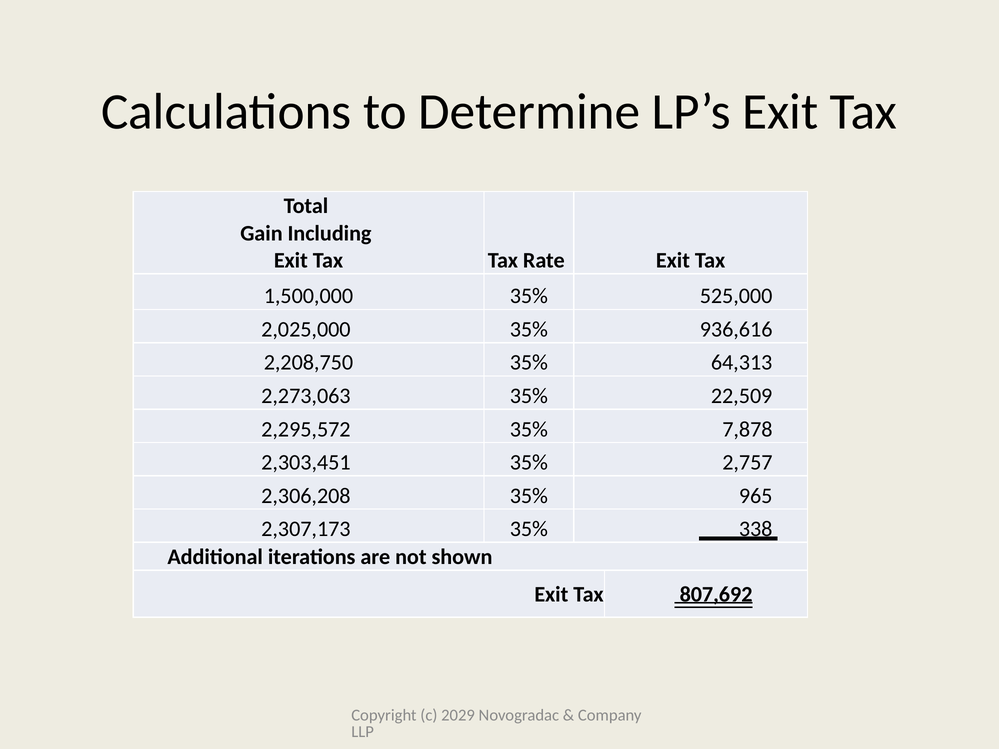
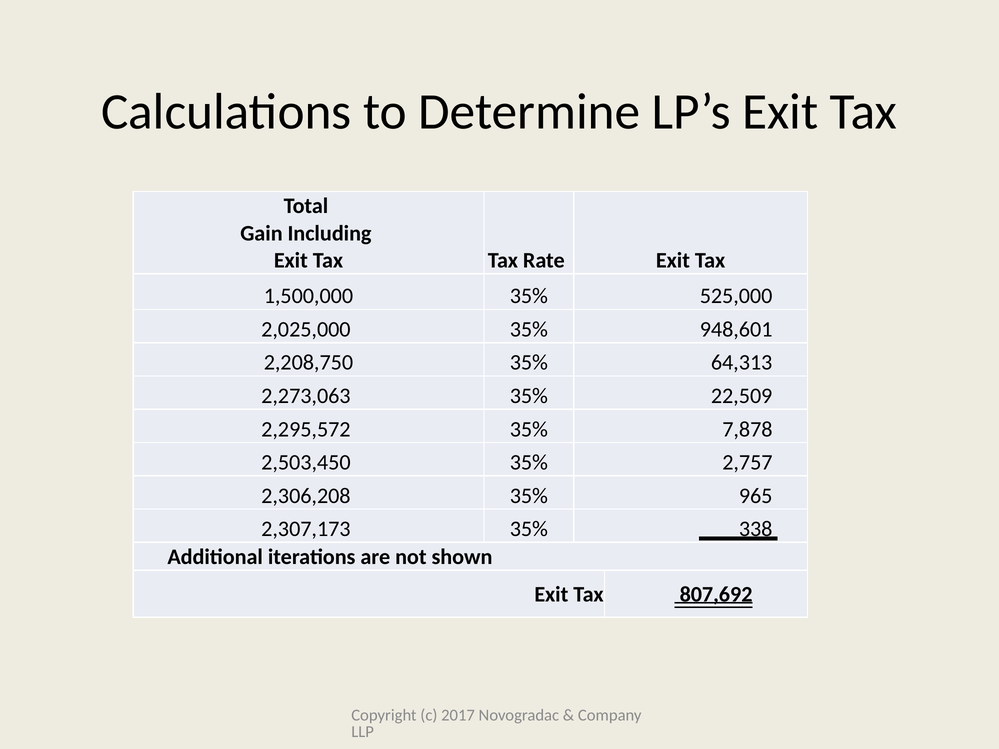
936,616: 936,616 -> 948,601 (736, 330)
2,303,451: 2,303,451 -> 2,503,450 (306, 463)
2029: 2029 -> 2017 (458, 715)
